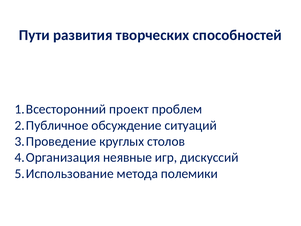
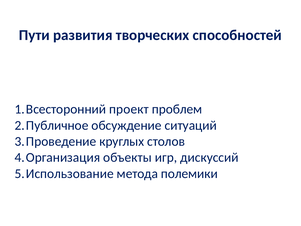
неявные: неявные -> объекты (128, 157)
